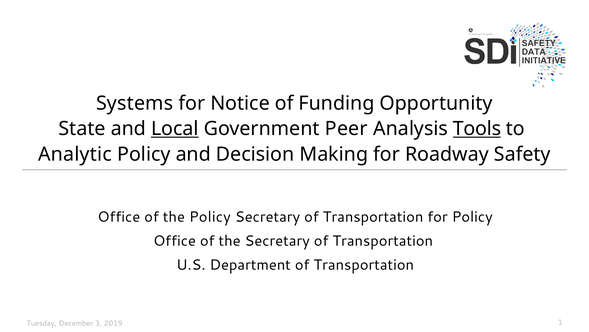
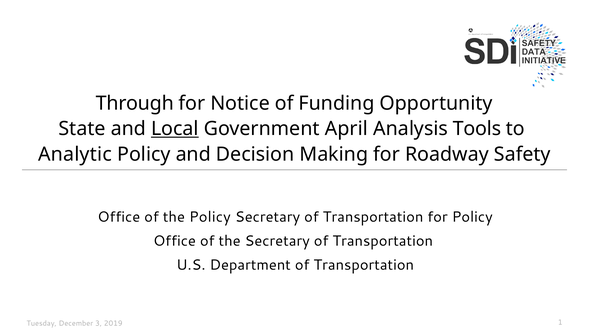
Systems: Systems -> Through (135, 103)
Peer: Peer -> April (346, 128)
Tools underline: present -> none (477, 128)
